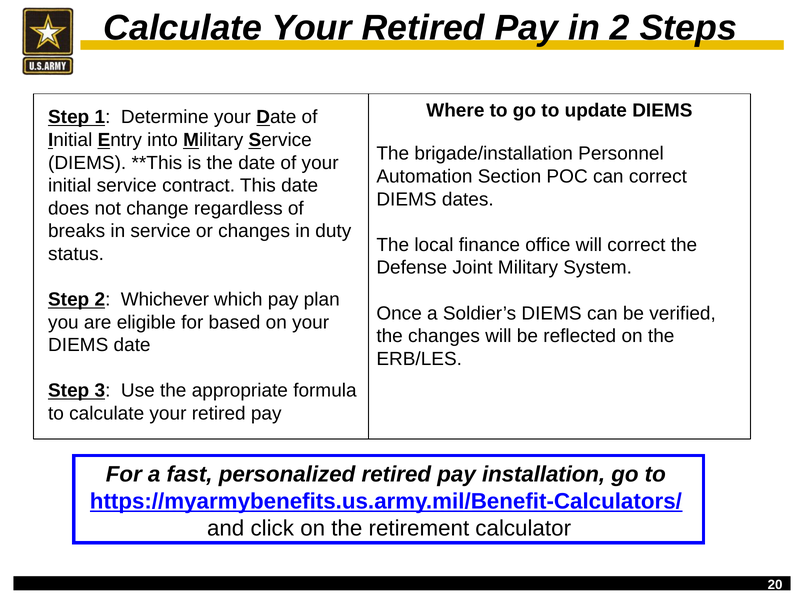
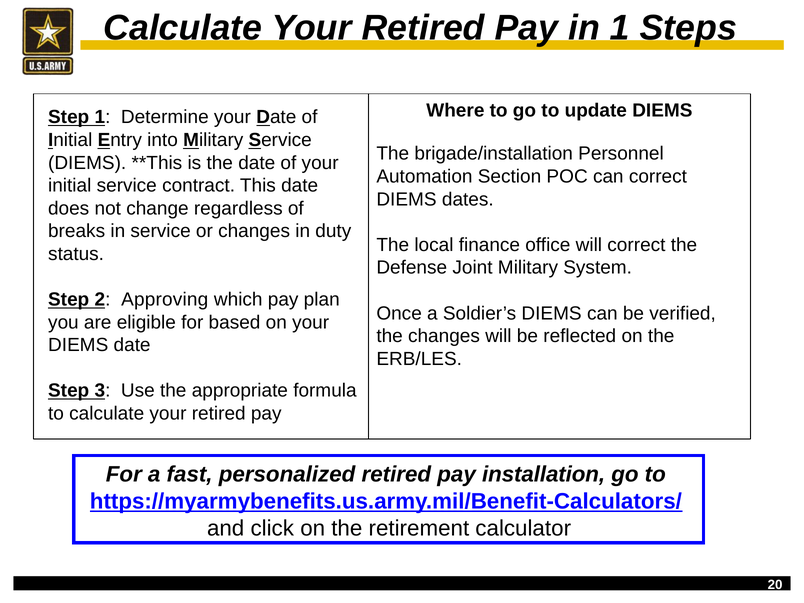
in 2: 2 -> 1 (620, 28)
Whichever: Whichever -> Approving (165, 300)
